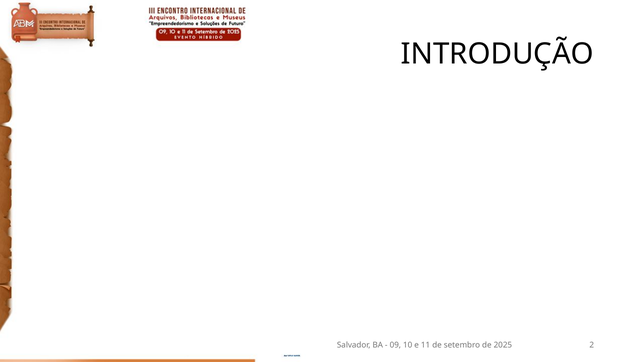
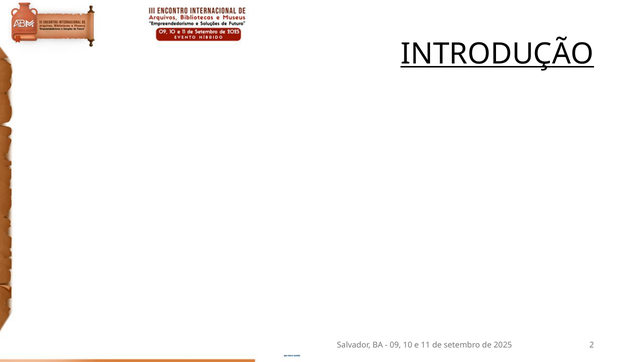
INTRODUÇÃO underline: none -> present (497, 54)
